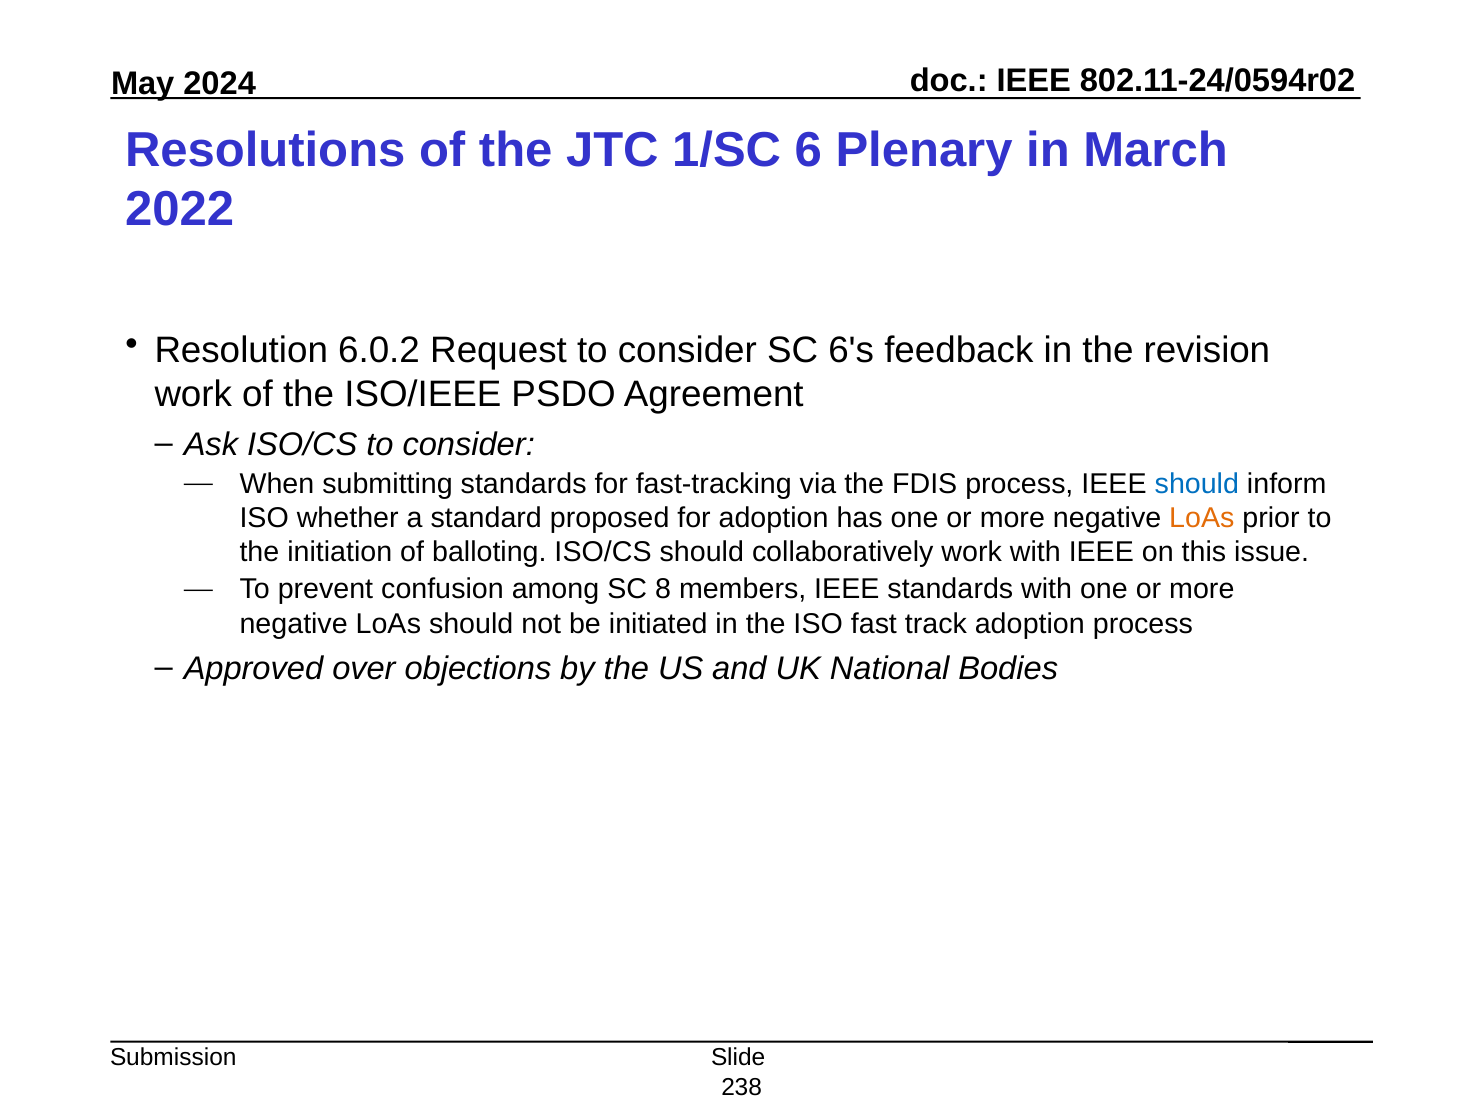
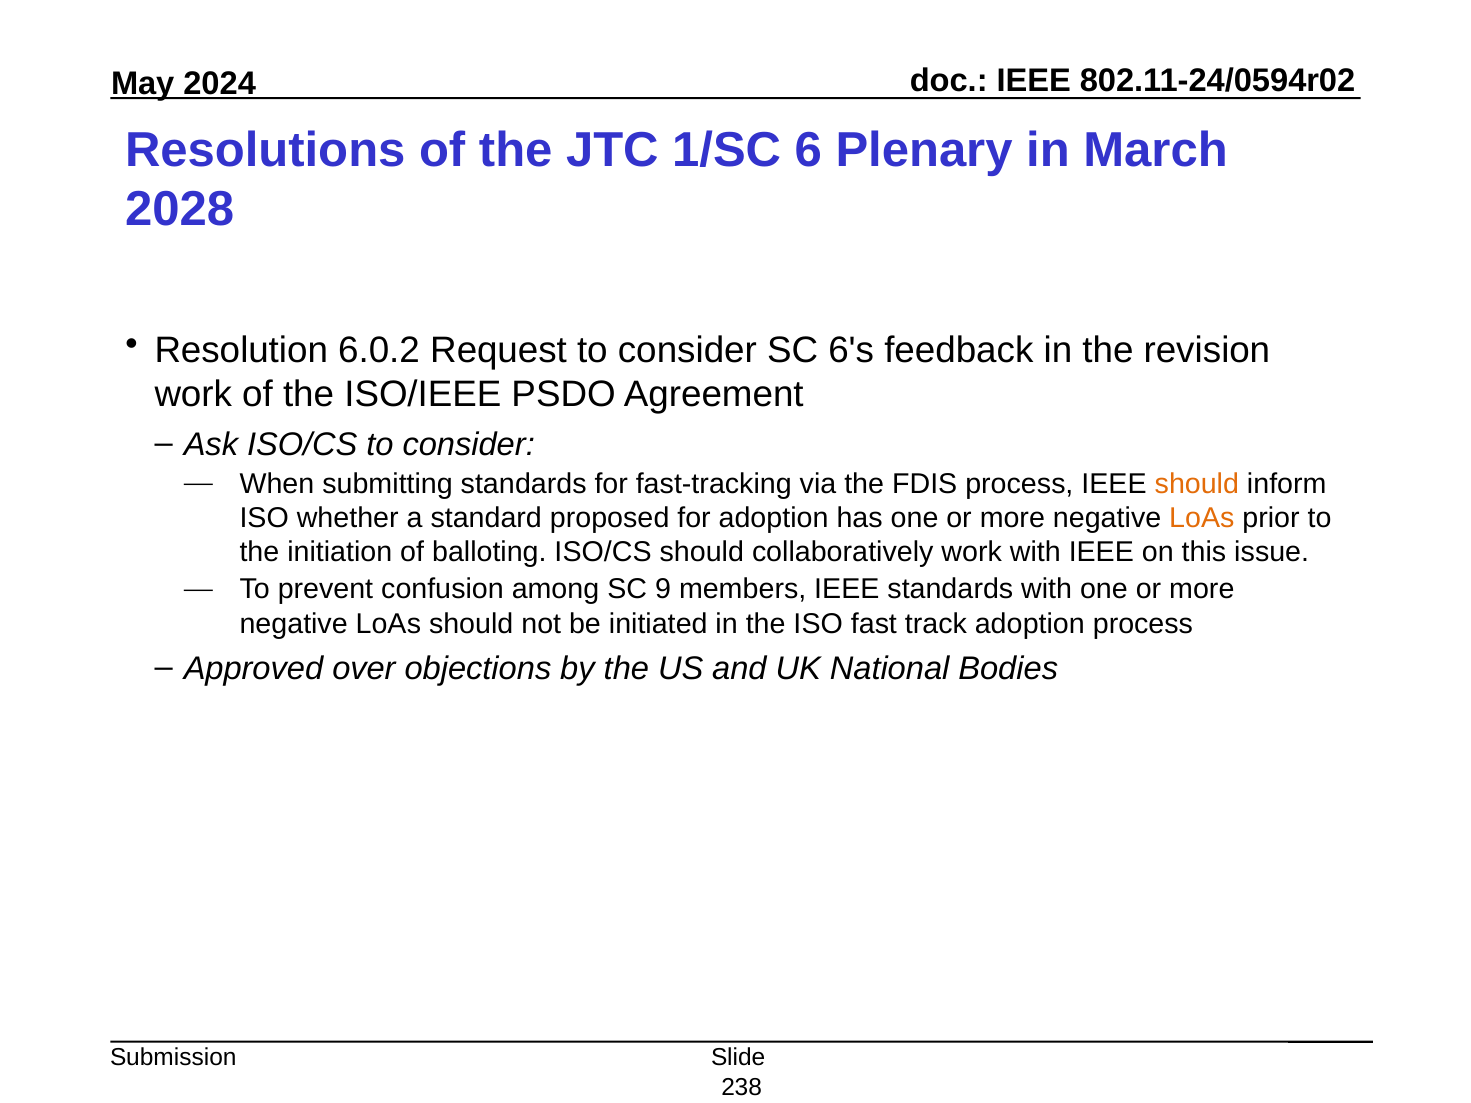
2022: 2022 -> 2028 (180, 209)
should colour: blue -> orange (1197, 484)
8: 8 -> 9 (663, 590)
